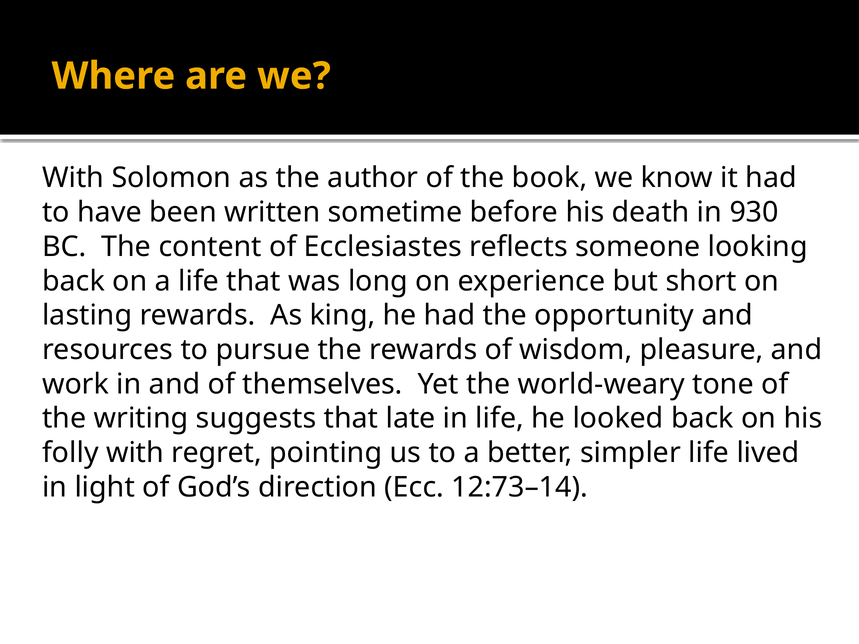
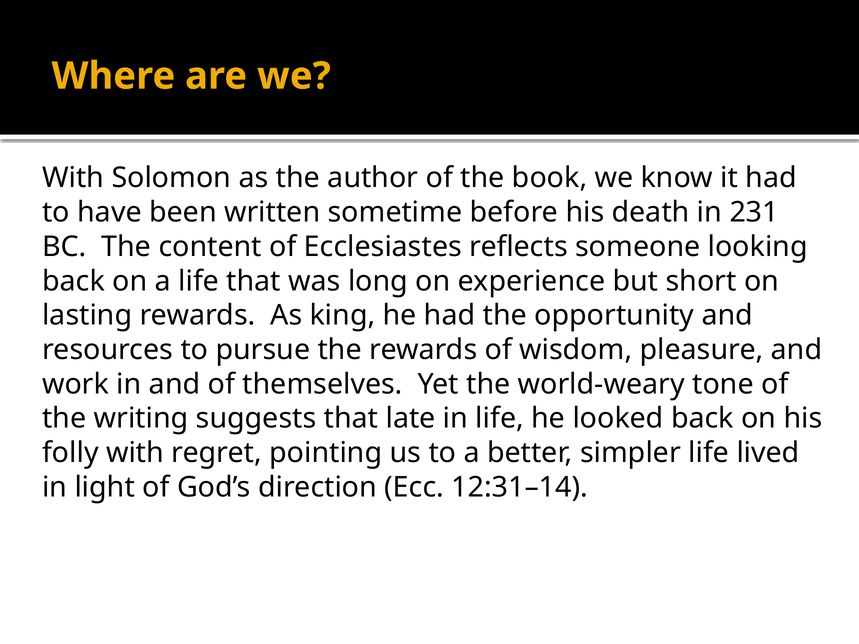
930: 930 -> 231 (754, 212)
12:73–14: 12:73–14 -> 12:31–14 (520, 487)
